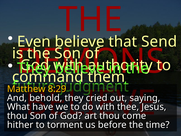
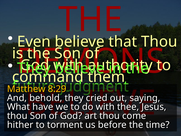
that Send: Send -> Thou (159, 42)
